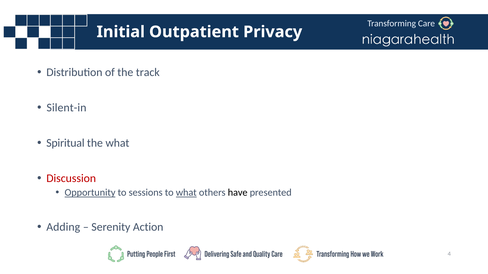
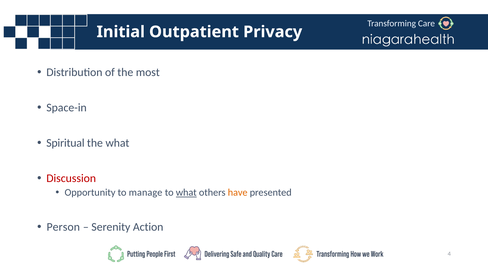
track: track -> most (148, 72)
Silent-in: Silent-in -> Space-in (67, 108)
Opportunity underline: present -> none (90, 193)
sessions: sessions -> manage (146, 193)
have colour: black -> orange (238, 193)
Adding: Adding -> Person (63, 227)
